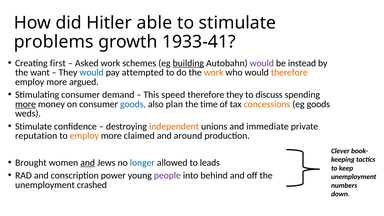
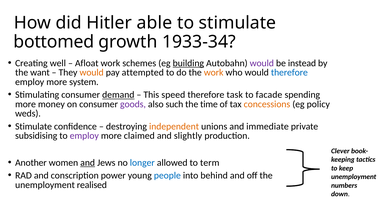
problems: problems -> bottomed (54, 42)
1933-41: 1933-41 -> 1933-34 (199, 42)
first: first -> well (58, 63)
Asked: Asked -> Afloat (87, 63)
would colour: blue -> orange (92, 73)
therefore colour: orange -> blue (289, 73)
argued: argued -> system (84, 82)
demand underline: none -> present (118, 95)
therefore they: they -> task (235, 95)
discuss: discuss -> facade (269, 95)
more underline: present -> none (26, 104)
goods colour: blue -> purple (133, 104)
plan: plan -> such (174, 104)
eg goods: goods -> policy (318, 104)
reputation: reputation -> subsidising (36, 136)
employ colour: orange -> purple (84, 136)
around: around -> slightly (188, 136)
Brought: Brought -> Another (31, 163)
leads: leads -> term (210, 163)
people colour: purple -> blue (167, 176)
crashed: crashed -> realised (92, 185)
